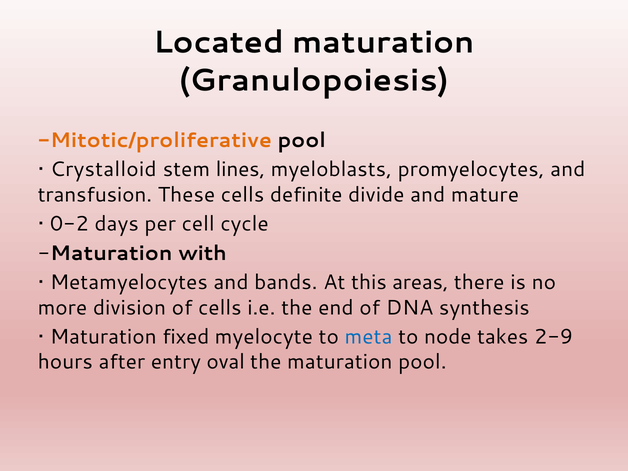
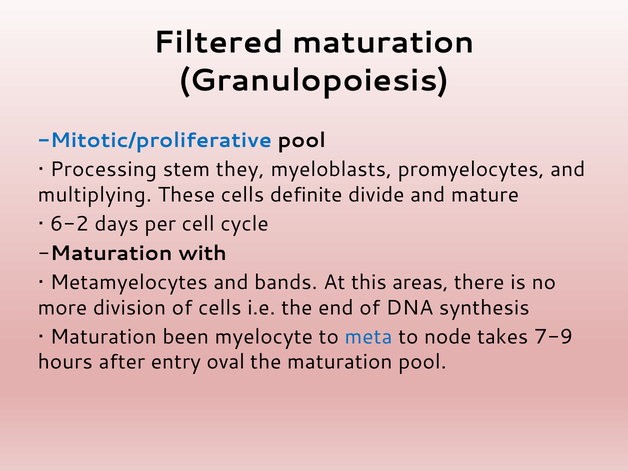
Located: Located -> Filtered (218, 42)
Mitotic/proliferative colour: orange -> blue (155, 140)
Crystalloid: Crystalloid -> Processing (103, 169)
lines: lines -> they (240, 169)
transfusion: transfusion -> multiplying (95, 195)
0-2: 0-2 -> 6-2 (69, 224)
fixed: fixed -> been (186, 337)
2-9: 2-9 -> 7-9 (554, 337)
